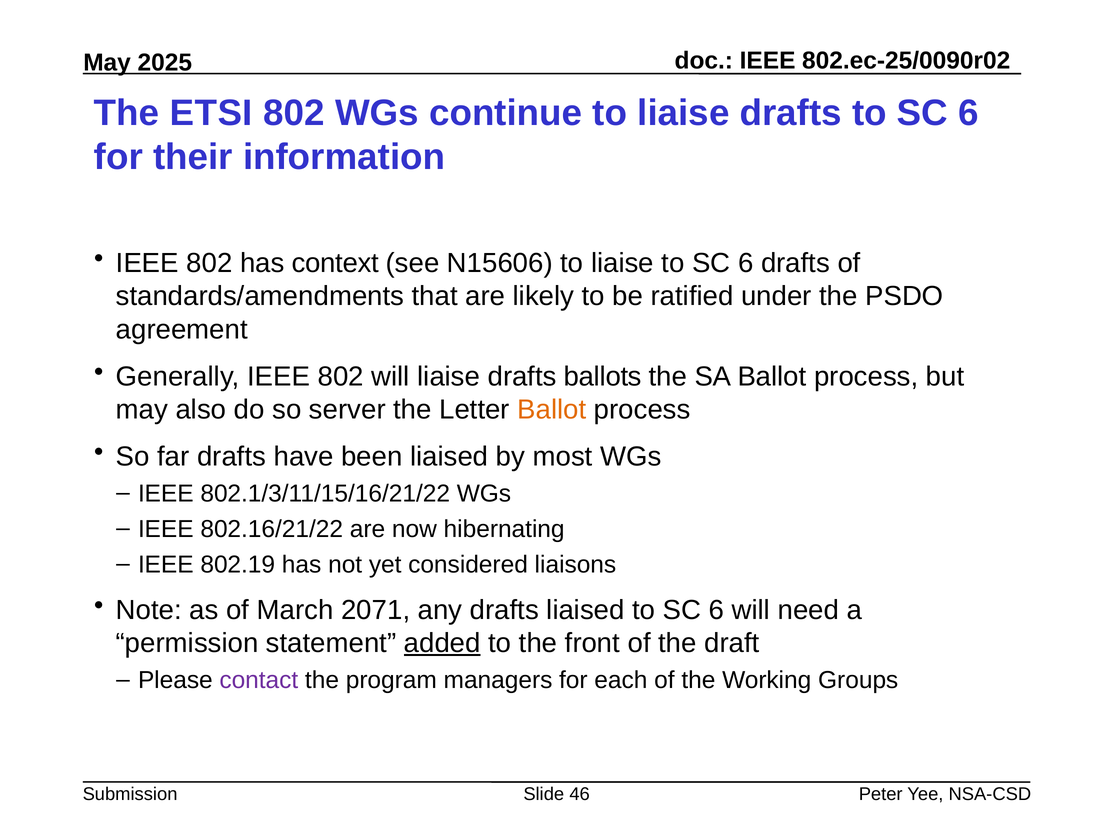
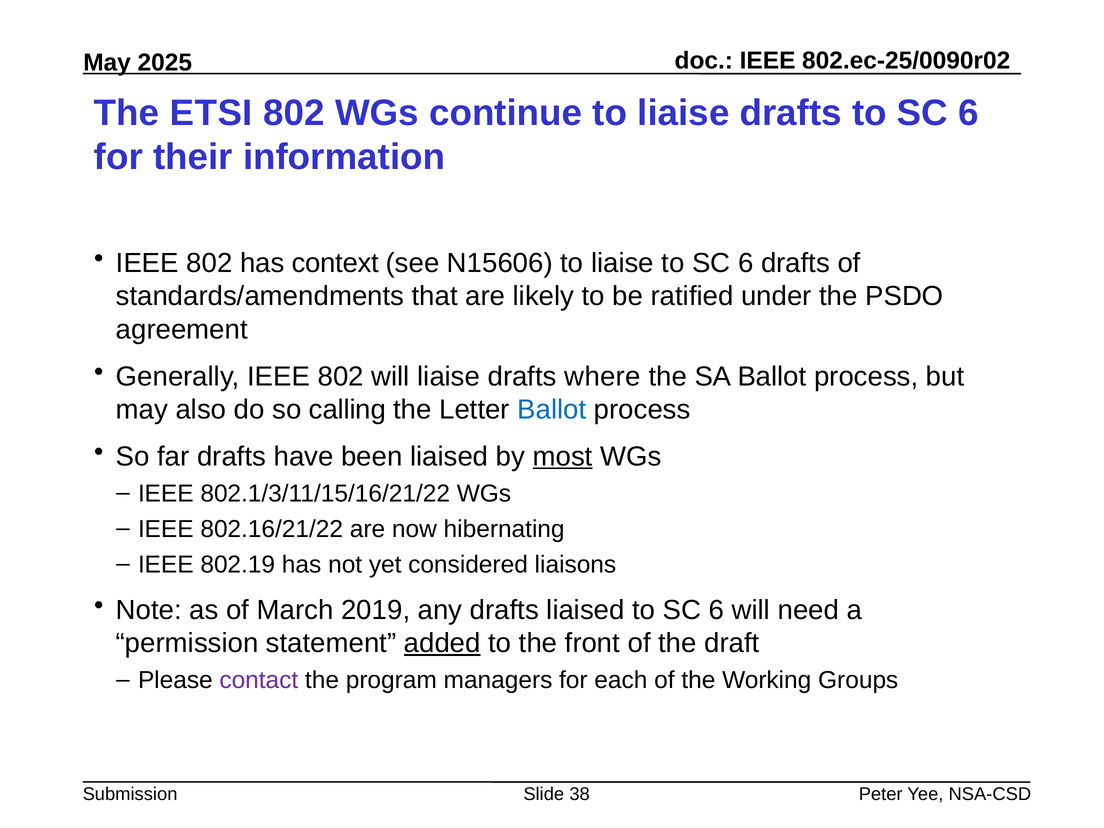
ballots: ballots -> where (602, 376)
server: server -> calling (347, 410)
Ballot colour: orange -> blue (552, 410)
most underline: none -> present (563, 456)
2071: 2071 -> 2019 (376, 610)
46: 46 -> 38 (580, 794)
